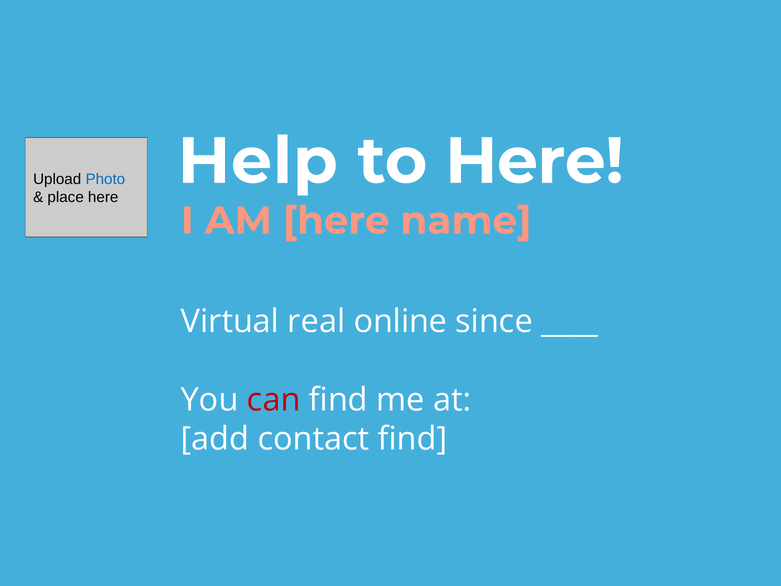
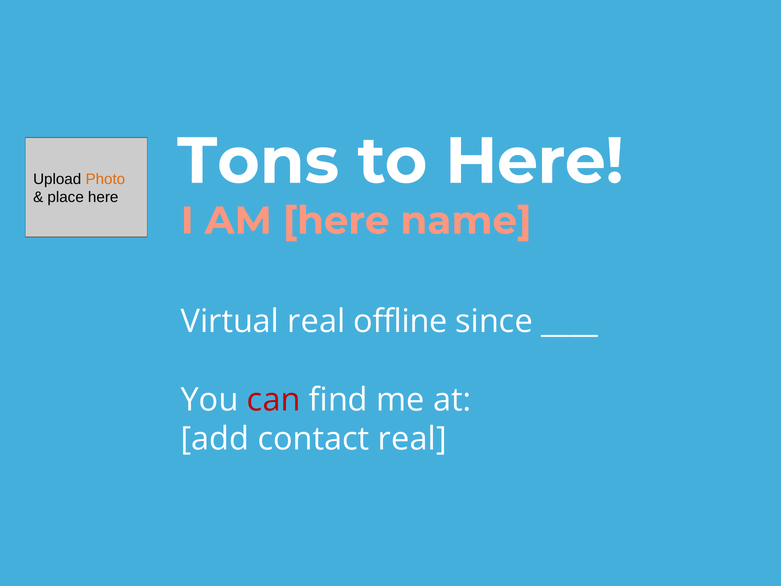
Help: Help -> Tons (258, 161)
Photo colour: blue -> orange (105, 179)
online: online -> offline (401, 321)
contact find: find -> real (412, 439)
